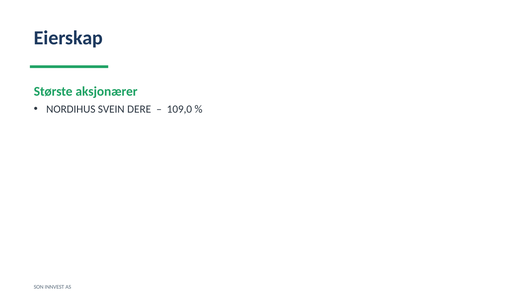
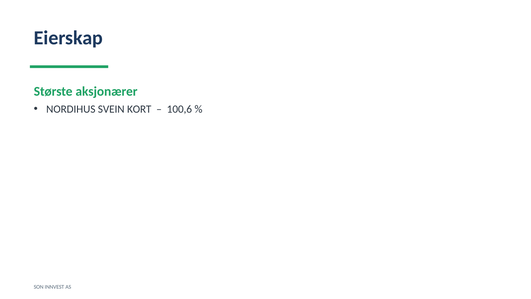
DERE: DERE -> KORT (139, 109)
109,0: 109,0 -> 100,6 (179, 109)
